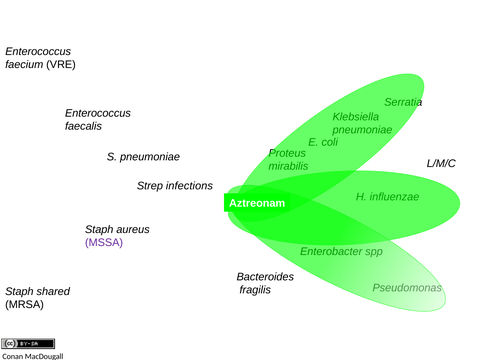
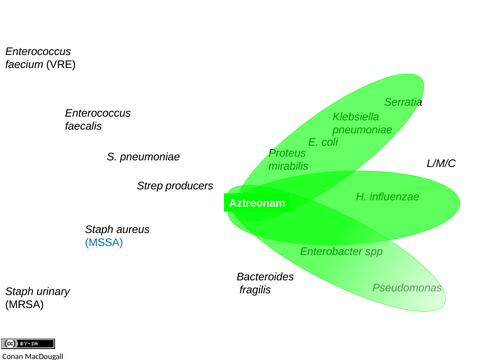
infections: infections -> producers (189, 186)
MSSA colour: purple -> blue (104, 242)
shared: shared -> urinary (53, 291)
